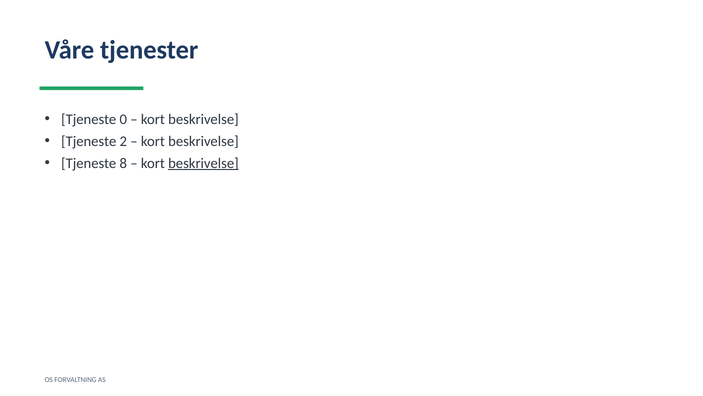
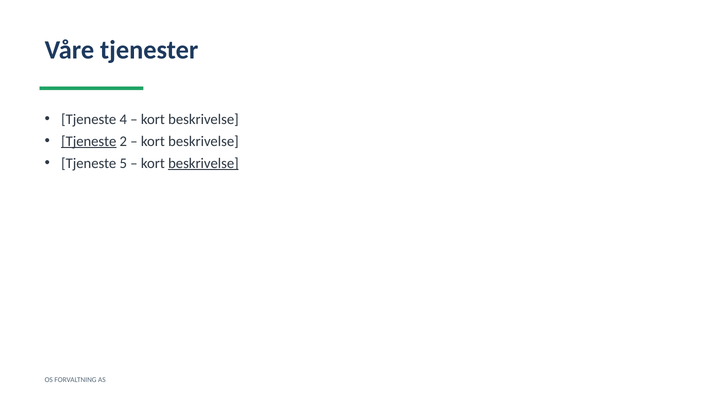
0: 0 -> 4 (123, 119)
Tjeneste underline: none -> present (89, 141)
8: 8 -> 5 (123, 163)
